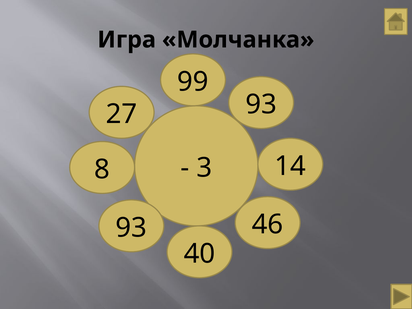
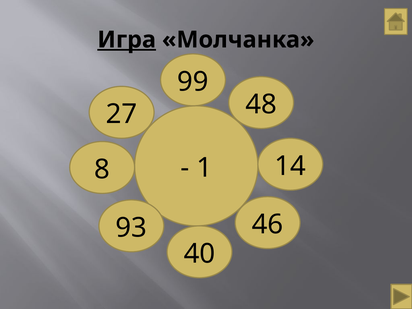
Игра underline: none -> present (127, 40)
27 93: 93 -> 48 (261, 104)
3: 3 -> 1 (204, 168)
